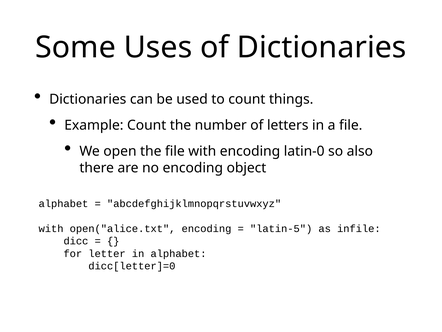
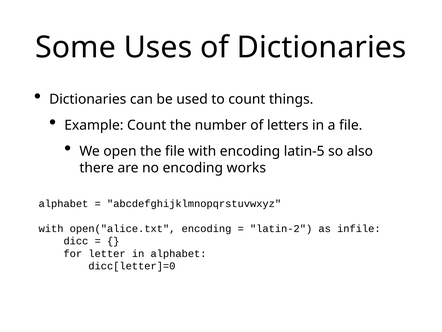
latin-0: latin-0 -> latin-5 (304, 151)
object: object -> works (246, 168)
latin-5: latin-5 -> latin-2 (281, 228)
